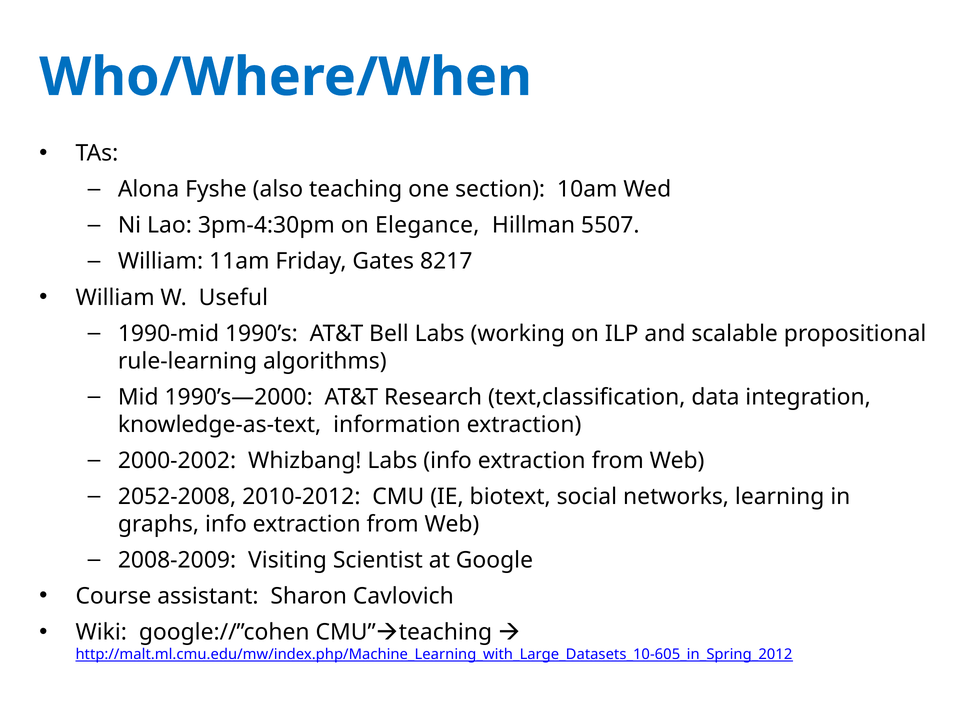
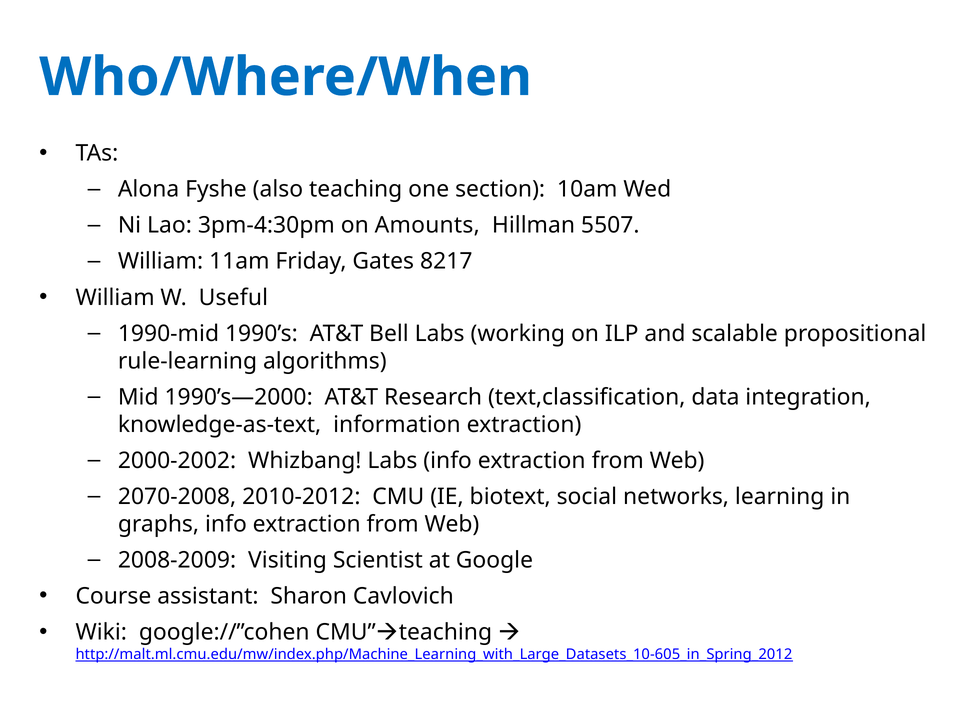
Elegance: Elegance -> Amounts (427, 225)
2052-2008: 2052-2008 -> 2070-2008 (177, 497)
